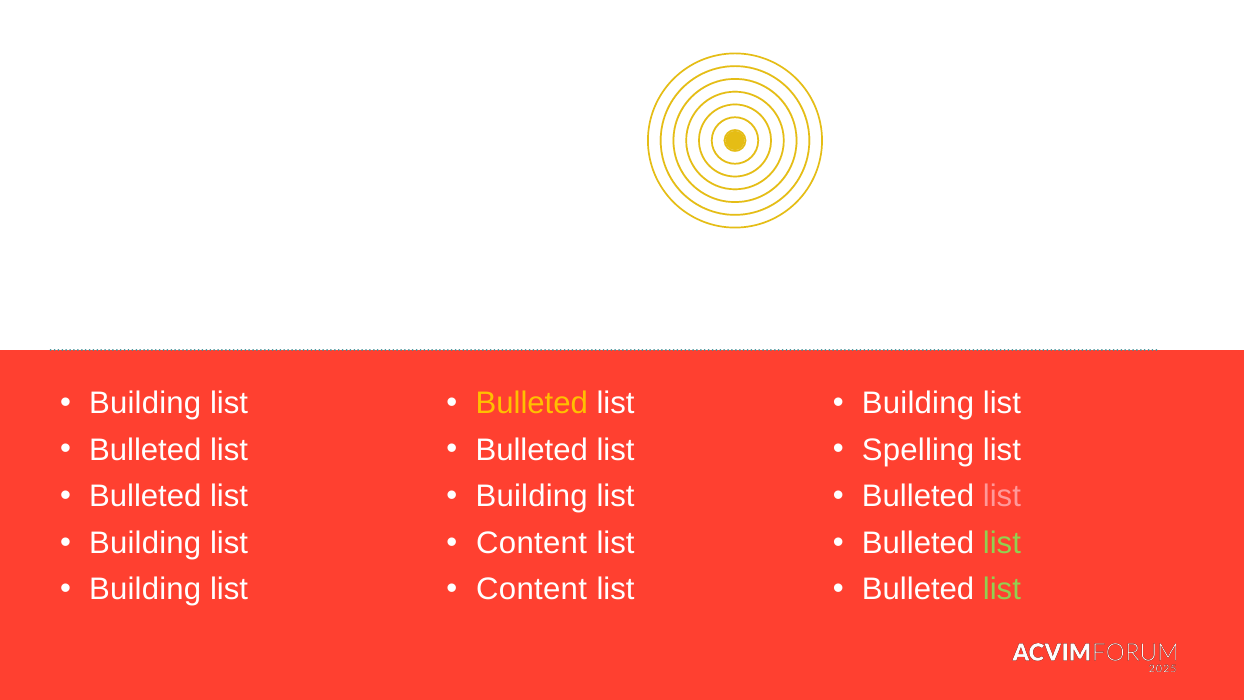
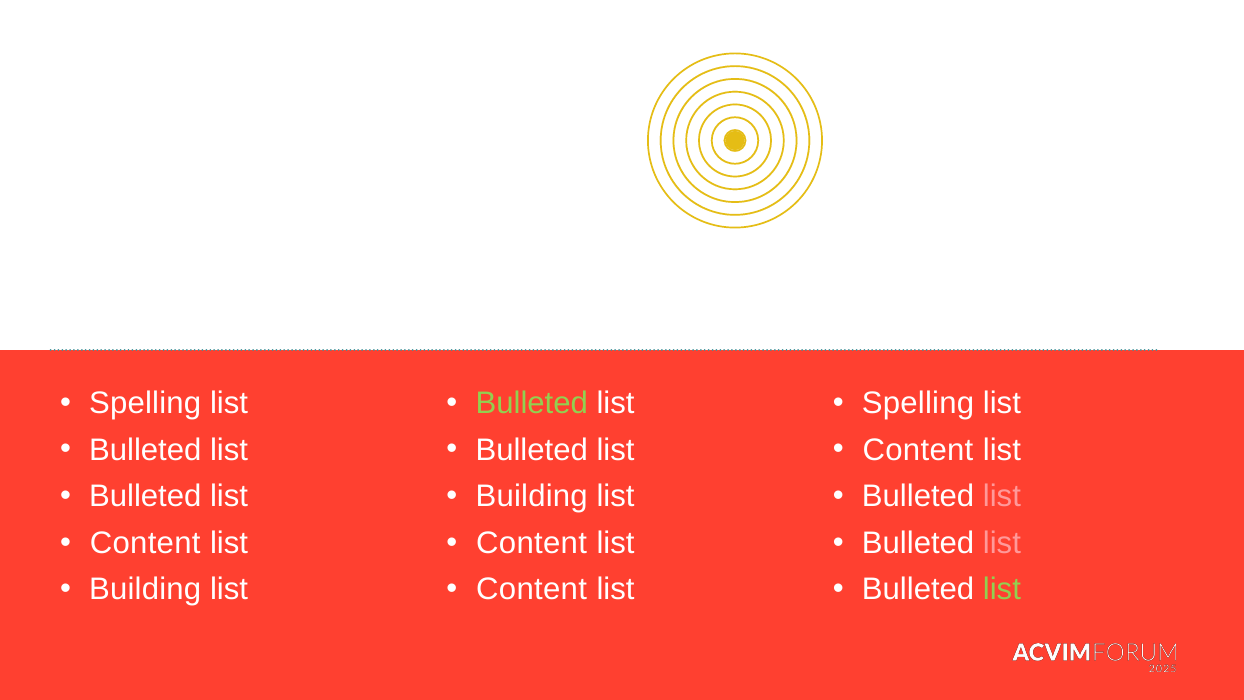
Building: Building -> Spelling (145, 403)
Bulleted colour: yellow -> light green (532, 403)
Building: Building -> Spelling (918, 403)
Spelling: Spelling -> Content (918, 450)
Building: Building -> Content (145, 543)
list colour: light green -> pink (1002, 543)
